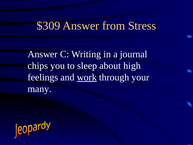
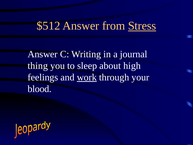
$309: $309 -> $512 (48, 26)
Stress underline: none -> present (142, 26)
chips: chips -> thing (38, 66)
many: many -> blood (40, 89)
